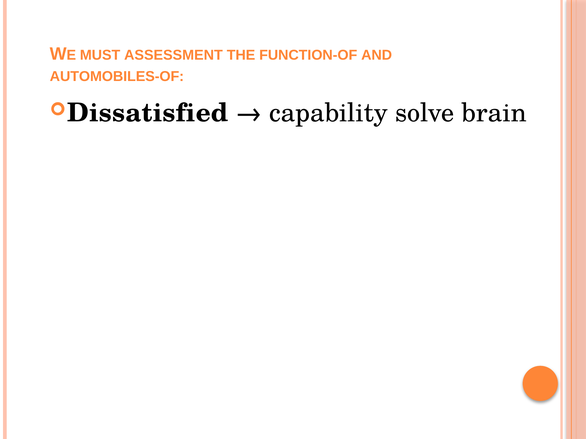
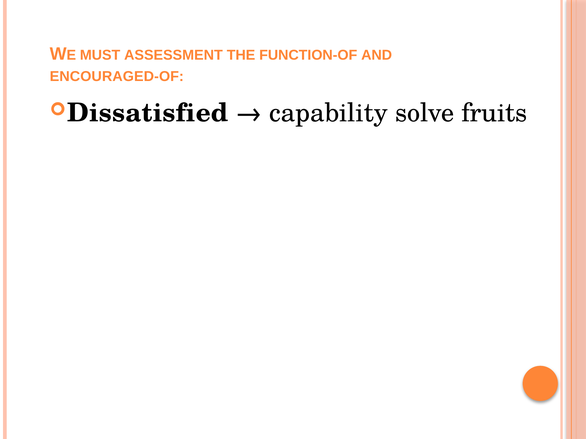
AUTOMOBILES-OF: AUTOMOBILES-OF -> ENCOURAGED-OF (117, 77)
brain: brain -> fruits (494, 113)
